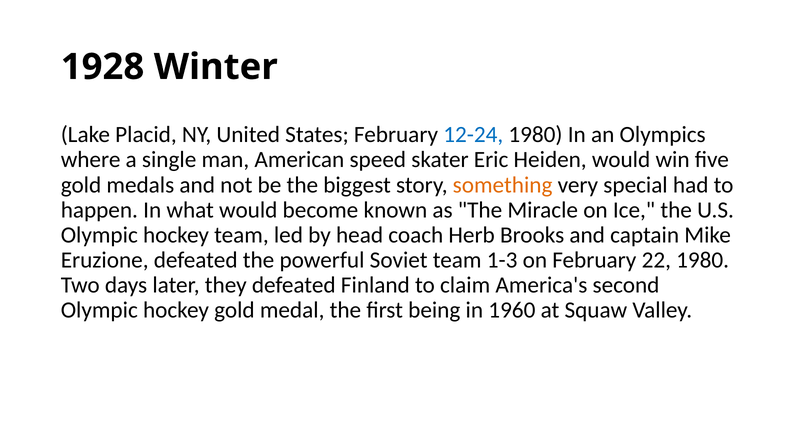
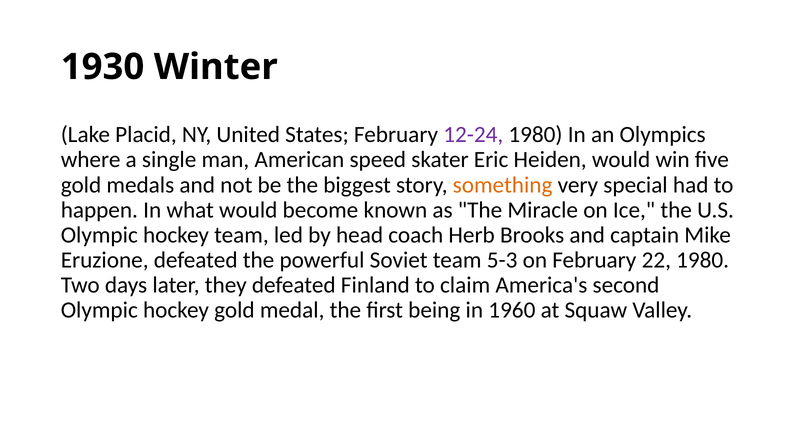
1928: 1928 -> 1930 (103, 67)
12-24 colour: blue -> purple (473, 135)
1-3: 1-3 -> 5-3 (502, 260)
